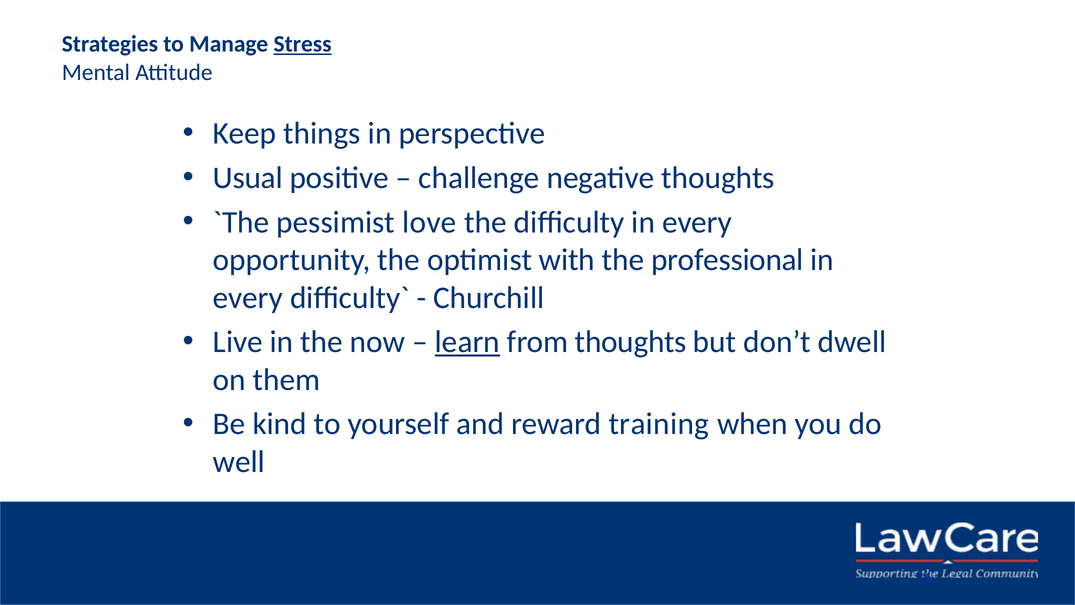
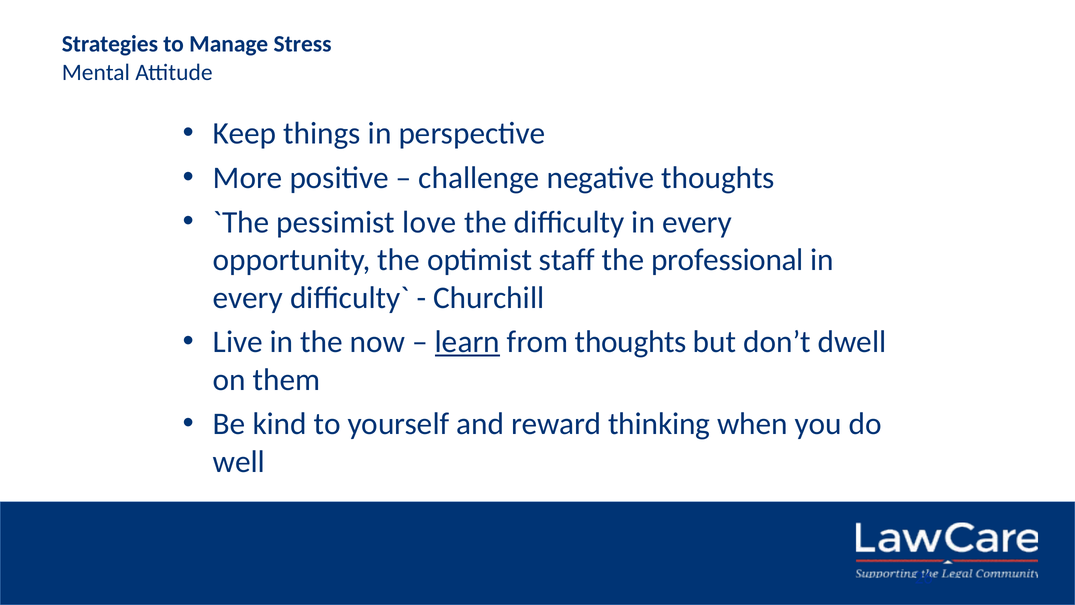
Stress underline: present -> none (303, 44)
Usual: Usual -> More (248, 178)
with: with -> staff (567, 260)
training: training -> thinking (659, 424)
